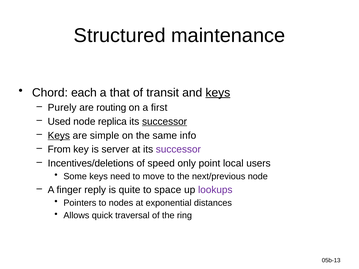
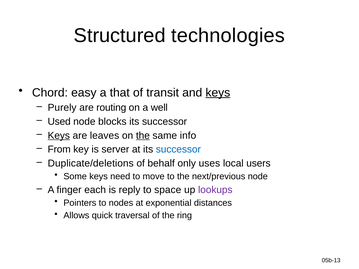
maintenance: maintenance -> technologies (228, 35)
each: each -> easy (84, 93)
first: first -> well (159, 108)
replica: replica -> blocks (112, 122)
successor underline: present -> none (165, 122)
simple: simple -> leaves (105, 136)
the underline: none -> present (143, 136)
successor colour: purple -> blue (178, 150)
Incentives/deletions: Incentives/deletions -> Duplicate/deletions (91, 164)
speed: speed -> behalf (161, 164)
point: point -> uses (209, 164)
reply: reply -> each (95, 190)
quite: quite -> reply (130, 190)
